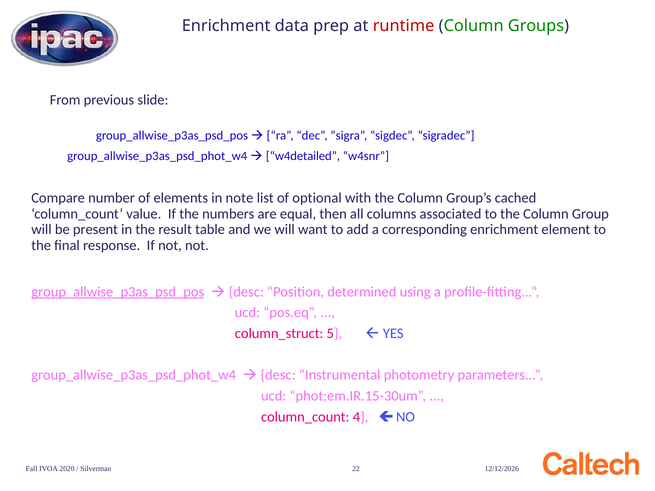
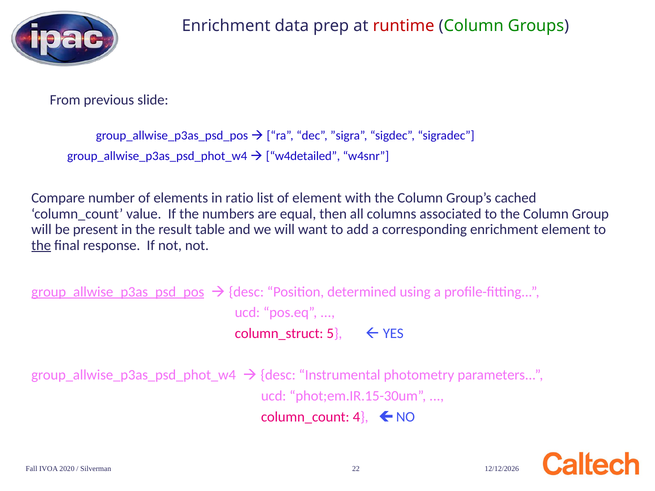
note: note -> ratio (240, 198)
of optional: optional -> element (317, 198)
the underline: none -> present (41, 245)
